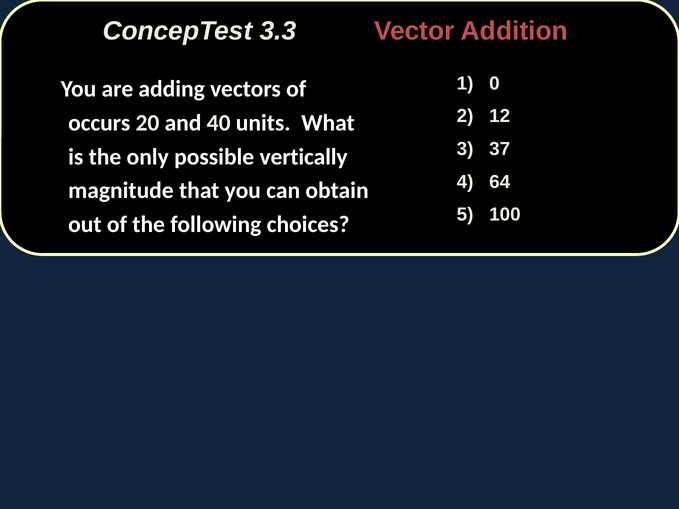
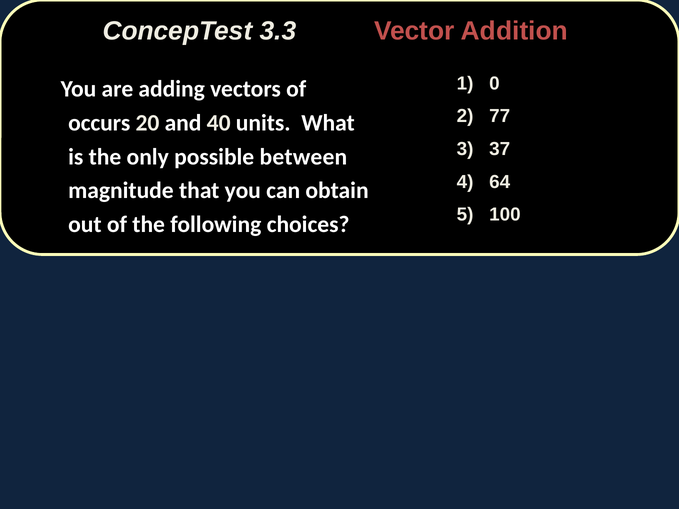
12: 12 -> 77 (500, 116)
vertically: vertically -> between (303, 157)
